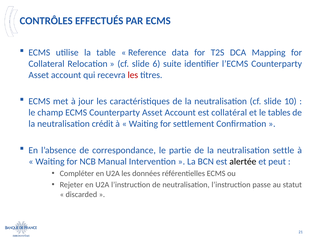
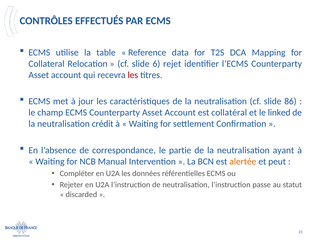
suite: suite -> rejet (172, 64)
10: 10 -> 86 (290, 101)
tables: tables -> linked (279, 113)
settle: settle -> ayant (283, 150)
alertée colour: black -> orange (243, 161)
